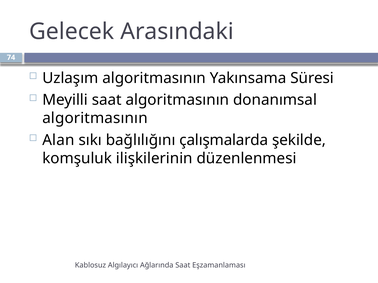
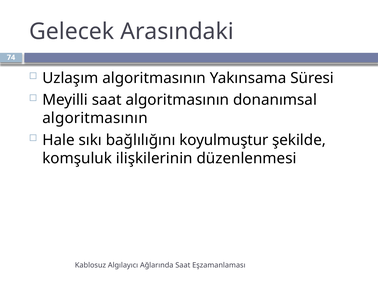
Alan: Alan -> Hale (58, 140)
çalışmalarda: çalışmalarda -> koyulmuştur (224, 140)
